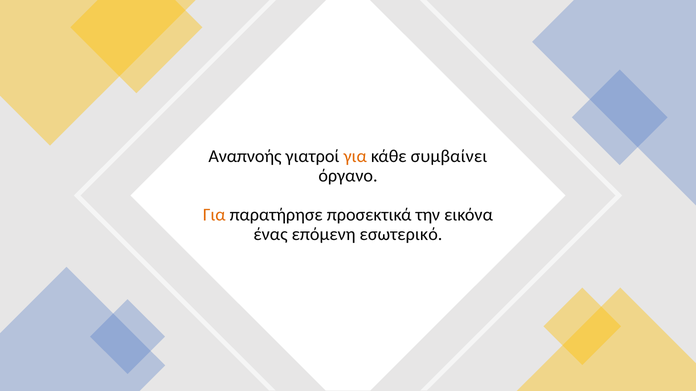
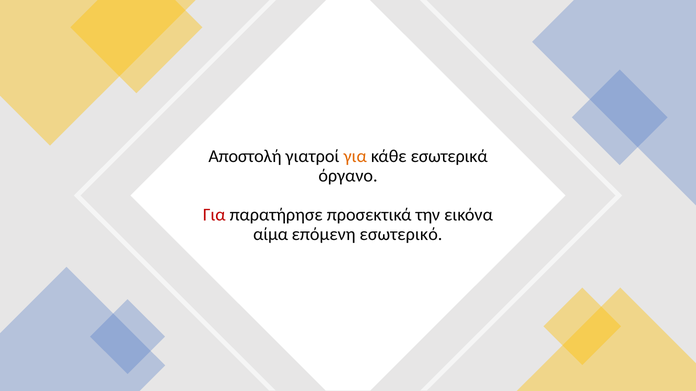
Αναπνοής: Αναπνοής -> Αποστολή (245, 157)
συμβαίνει: συμβαίνει -> εσωτερικά (449, 157)
Για colour: orange -> red (214, 215)
ένας: ένας -> αίμα (271, 235)
